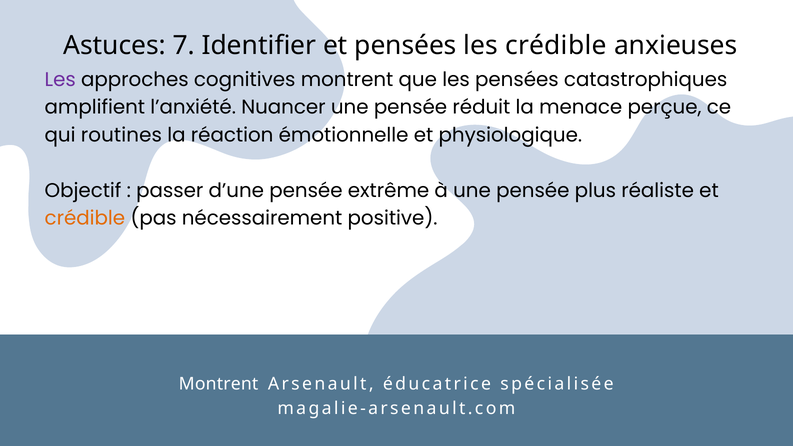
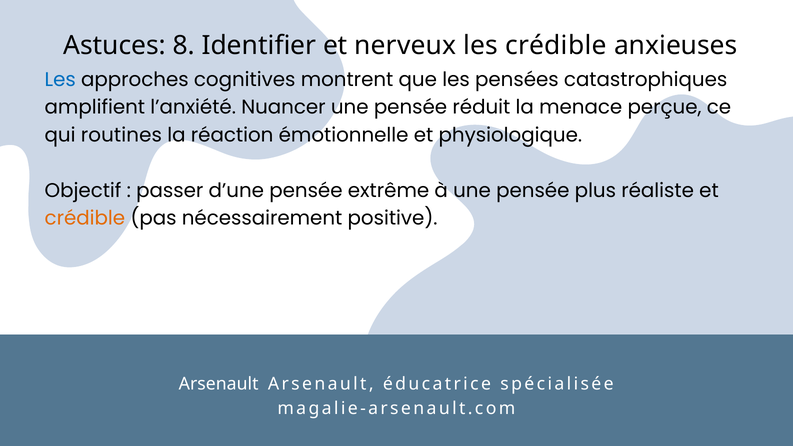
7: 7 -> 8 (184, 46)
et pensées: pensées -> nerveux (405, 46)
Les colour: purple -> blue (60, 80)
Montrent: Montrent -> Arsenault (219, 384)
